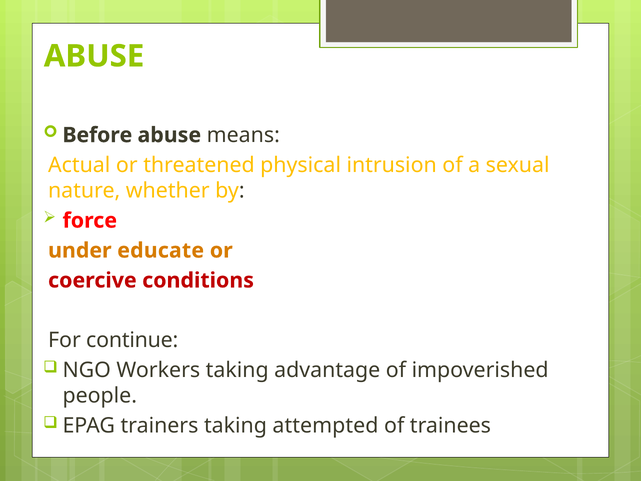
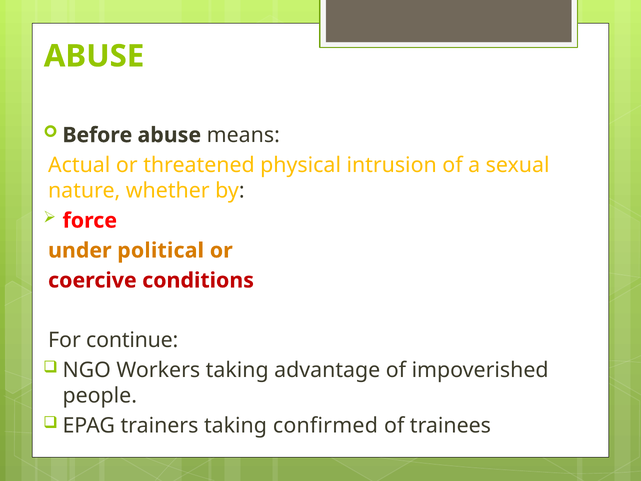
educate: educate -> political (161, 250)
attempted: attempted -> confirmed (325, 426)
